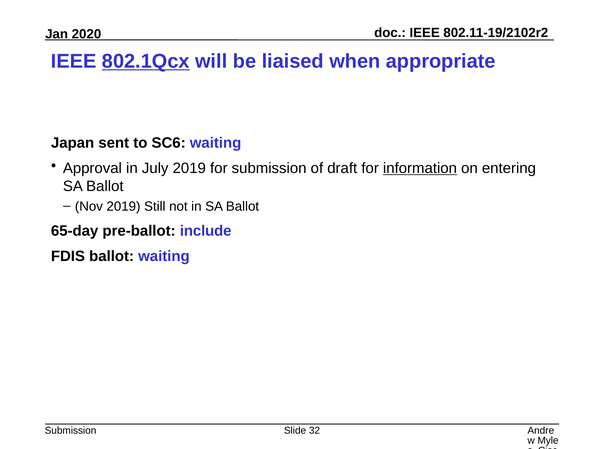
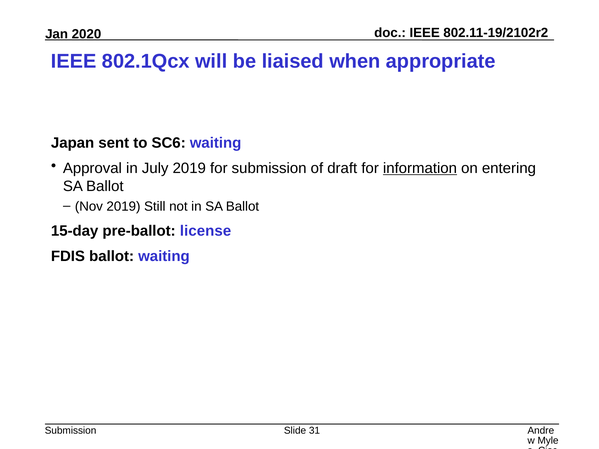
802.1Qcx underline: present -> none (146, 61)
65-day: 65-day -> 15-day (75, 231)
include: include -> license (206, 231)
32: 32 -> 31 (314, 431)
